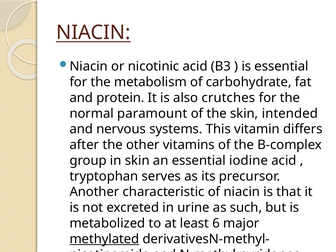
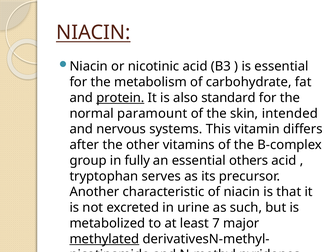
protein underline: none -> present (120, 98)
crutches: crutches -> standard (228, 98)
in skin: skin -> fully (137, 161)
iodine: iodine -> others (249, 161)
6: 6 -> 7 (216, 223)
